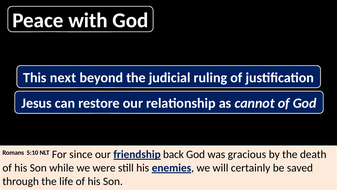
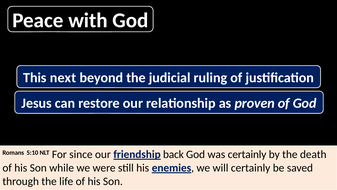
cannot: cannot -> proven (255, 103)
was gracious: gracious -> certainly (247, 154)
